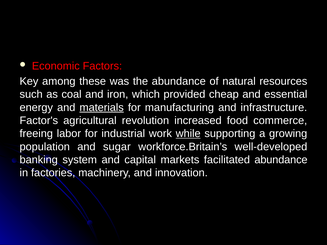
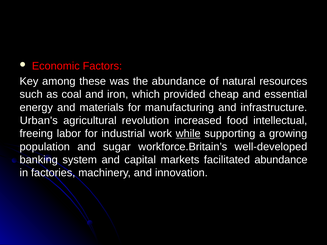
materials underline: present -> none (102, 108)
Factor's: Factor's -> Urban's (39, 121)
commerce: commerce -> intellectual (280, 121)
